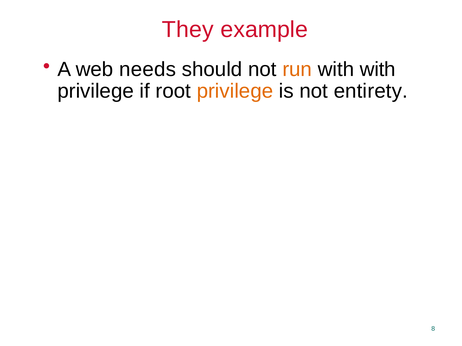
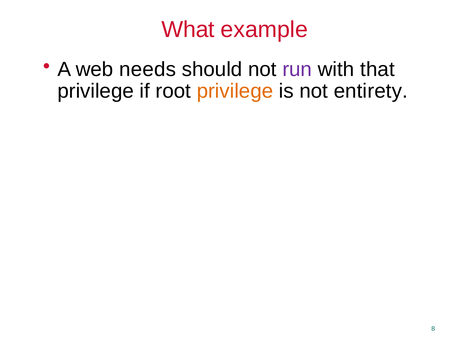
They: They -> What (188, 30)
run colour: orange -> purple (297, 70)
with with: with -> that (378, 70)
